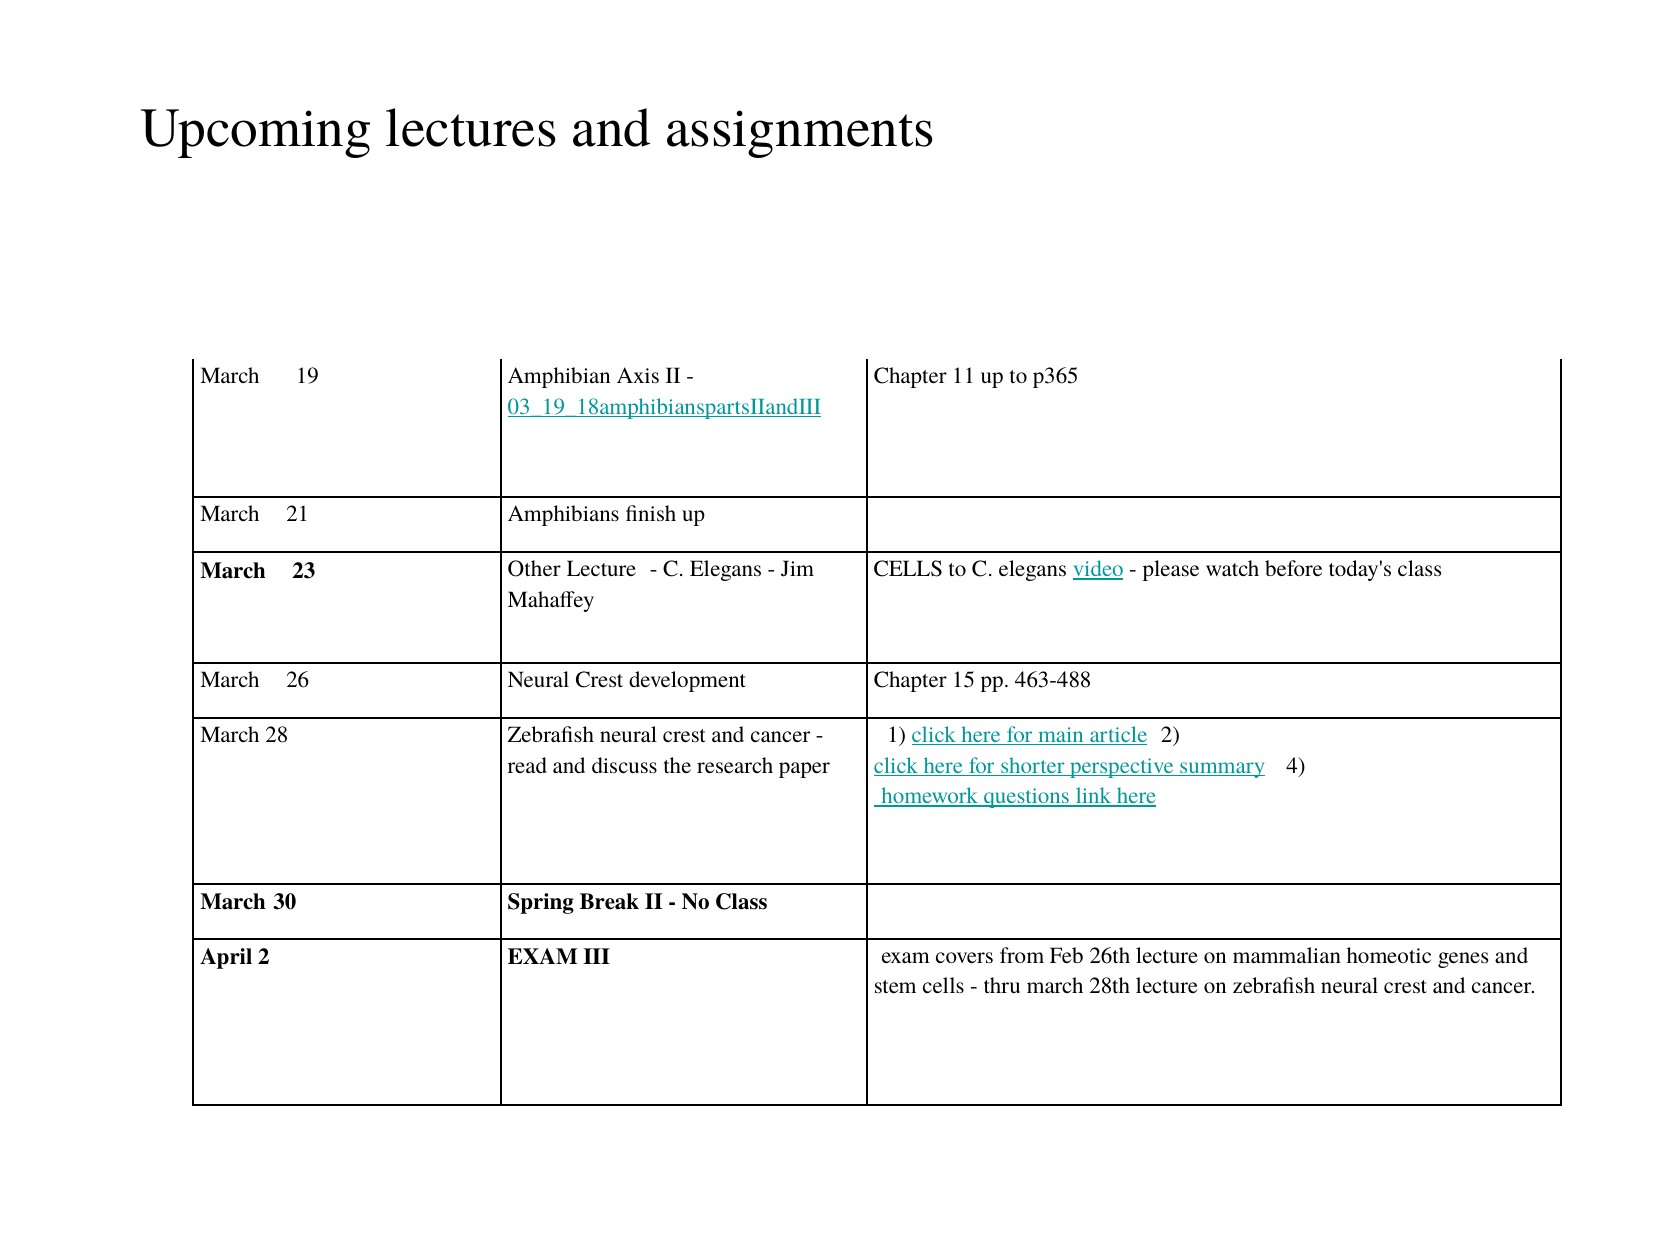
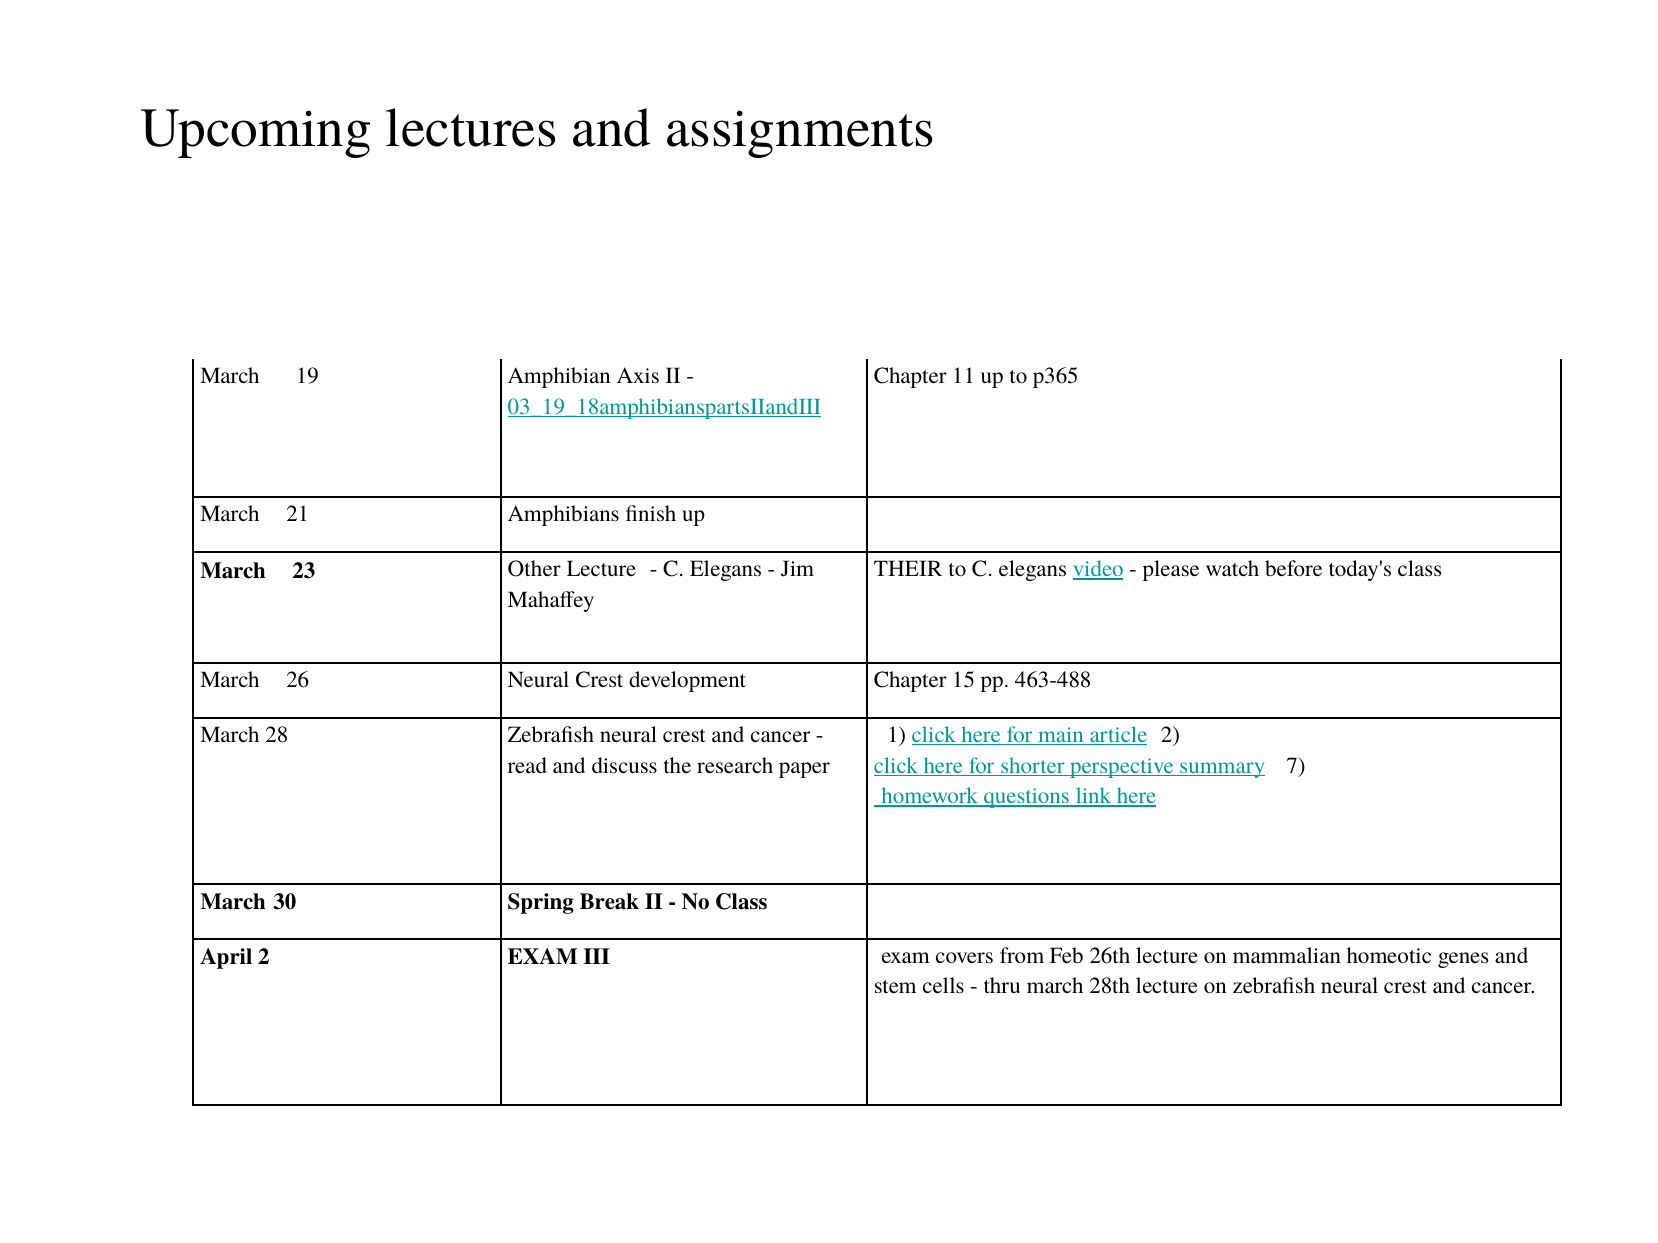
CELLS: CELLS -> THEIR (908, 569)
4: 4 -> 7 (1296, 766)
